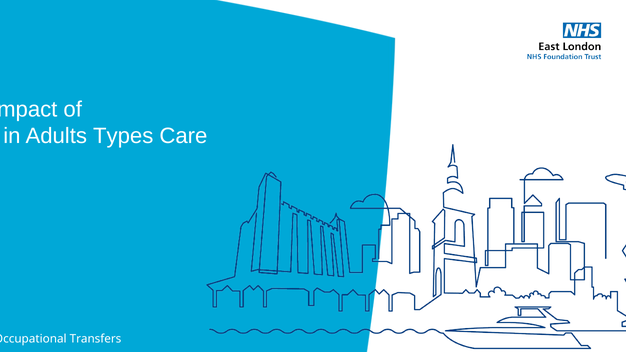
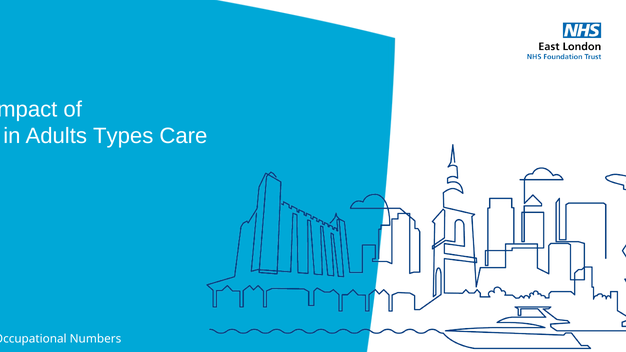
Transfers: Transfers -> Numbers (95, 339)
